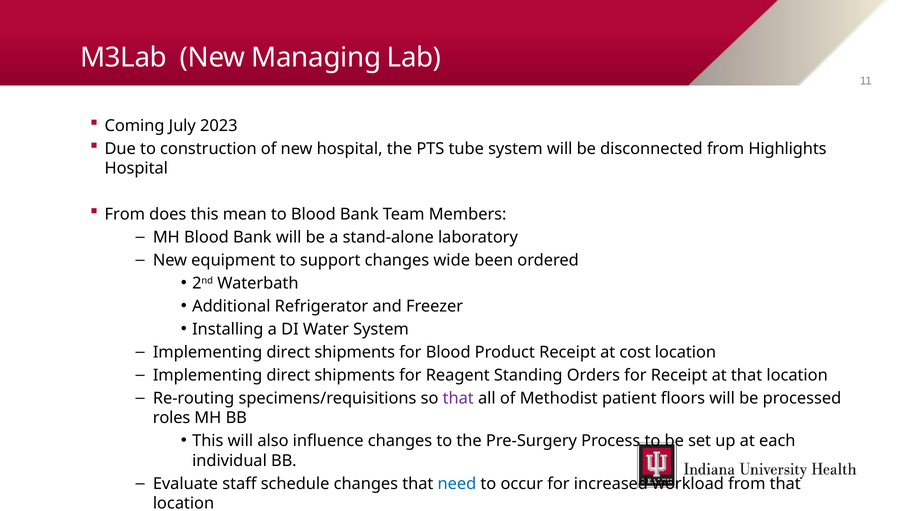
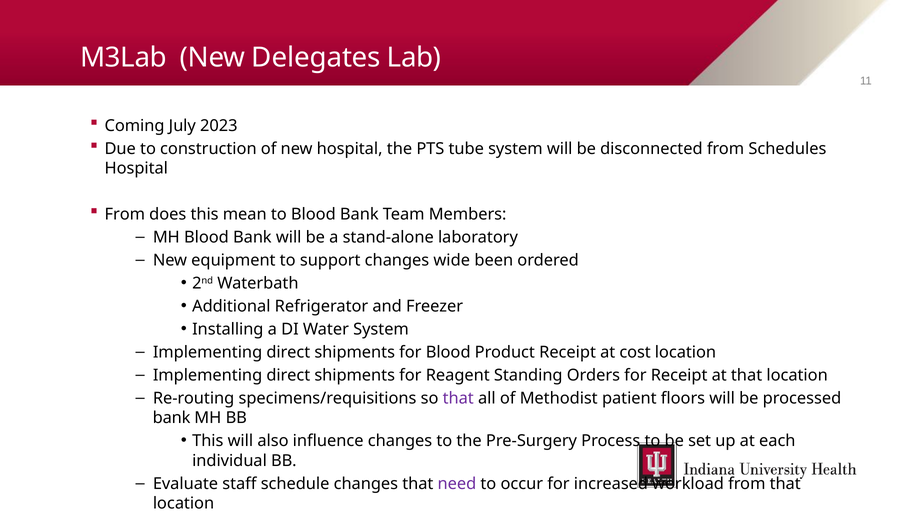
Managing: Managing -> Delegates (316, 58)
Highlights: Highlights -> Schedules (787, 149)
roles: roles -> bank (172, 418)
need colour: blue -> purple (457, 484)
